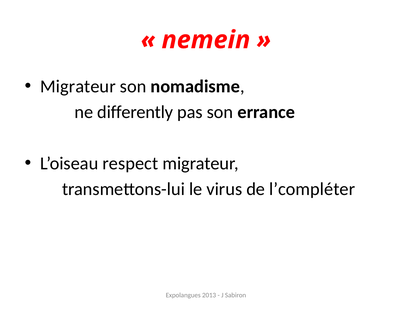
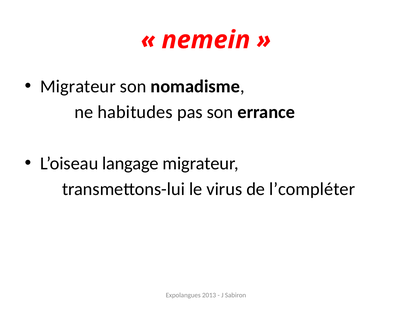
differently: differently -> habitudes (135, 112)
respect: respect -> langage (130, 163)
